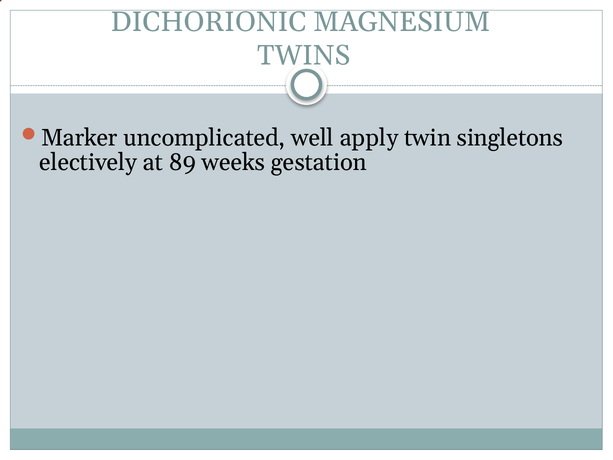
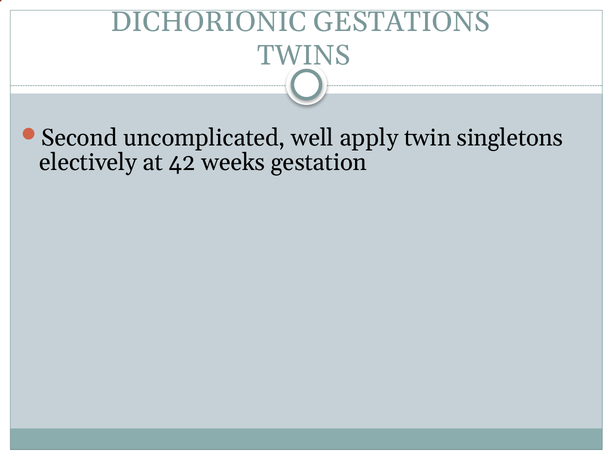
MAGNESIUM: MAGNESIUM -> GESTATIONS (402, 22)
Marker: Marker -> Second (79, 138)
89: 89 -> 42 (182, 162)
